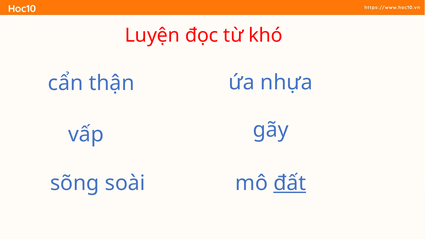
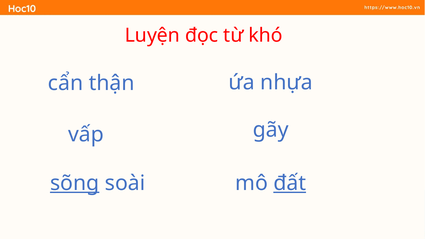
sõng underline: none -> present (75, 183)
